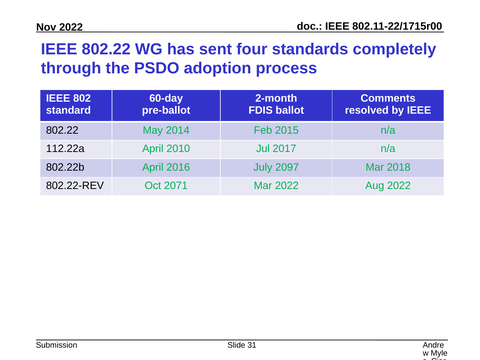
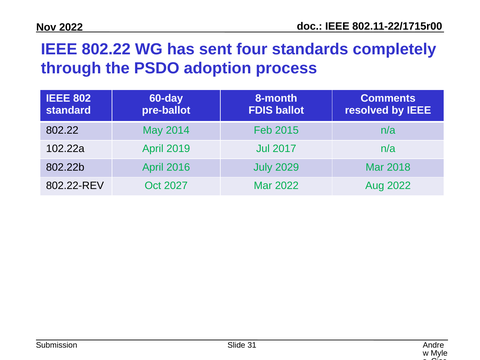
2-month: 2-month -> 8-month (276, 98)
112.22a: 112.22a -> 102.22a (65, 149)
2010: 2010 -> 2019 (178, 149)
2097: 2097 -> 2029 (287, 167)
2071: 2071 -> 2027 (176, 186)
